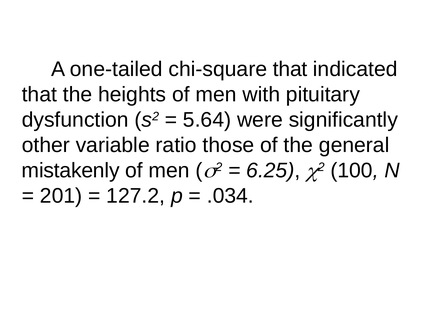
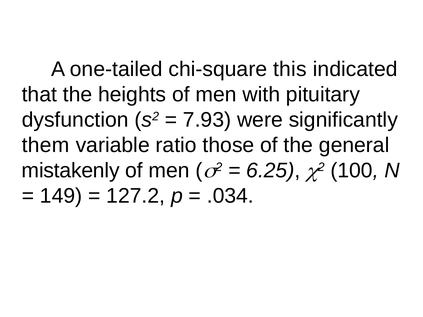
chi-square that: that -> this (290, 69)
5.64: 5.64 -> 7.93 (207, 120)
other: other -> them (46, 145)
201: 201 -> 149 (61, 196)
